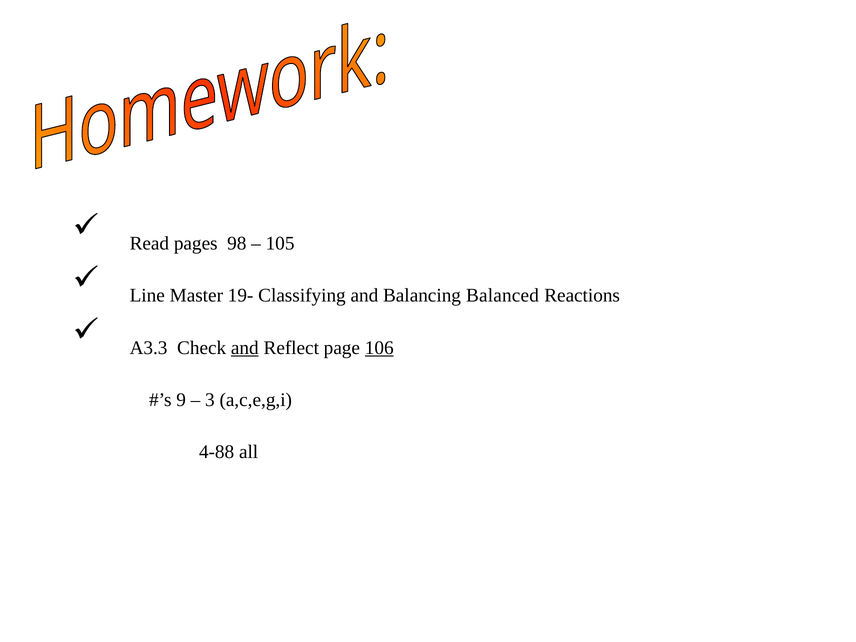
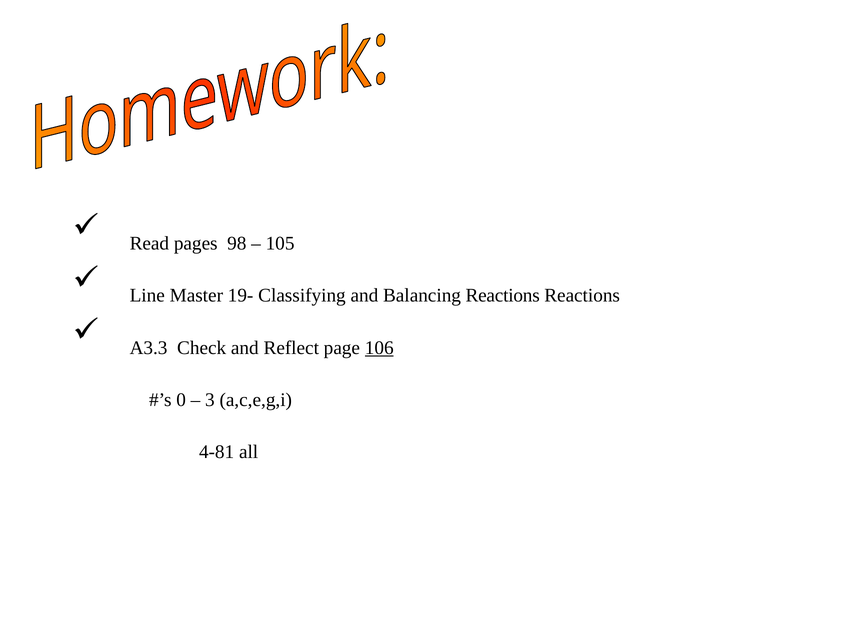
Balanced: Balanced -> Reactions (503, 296)
and underline: present -> none (245, 348)
9: 9 -> 0 (181, 400)
4-88: 4-88 -> 4-81 (217, 452)
